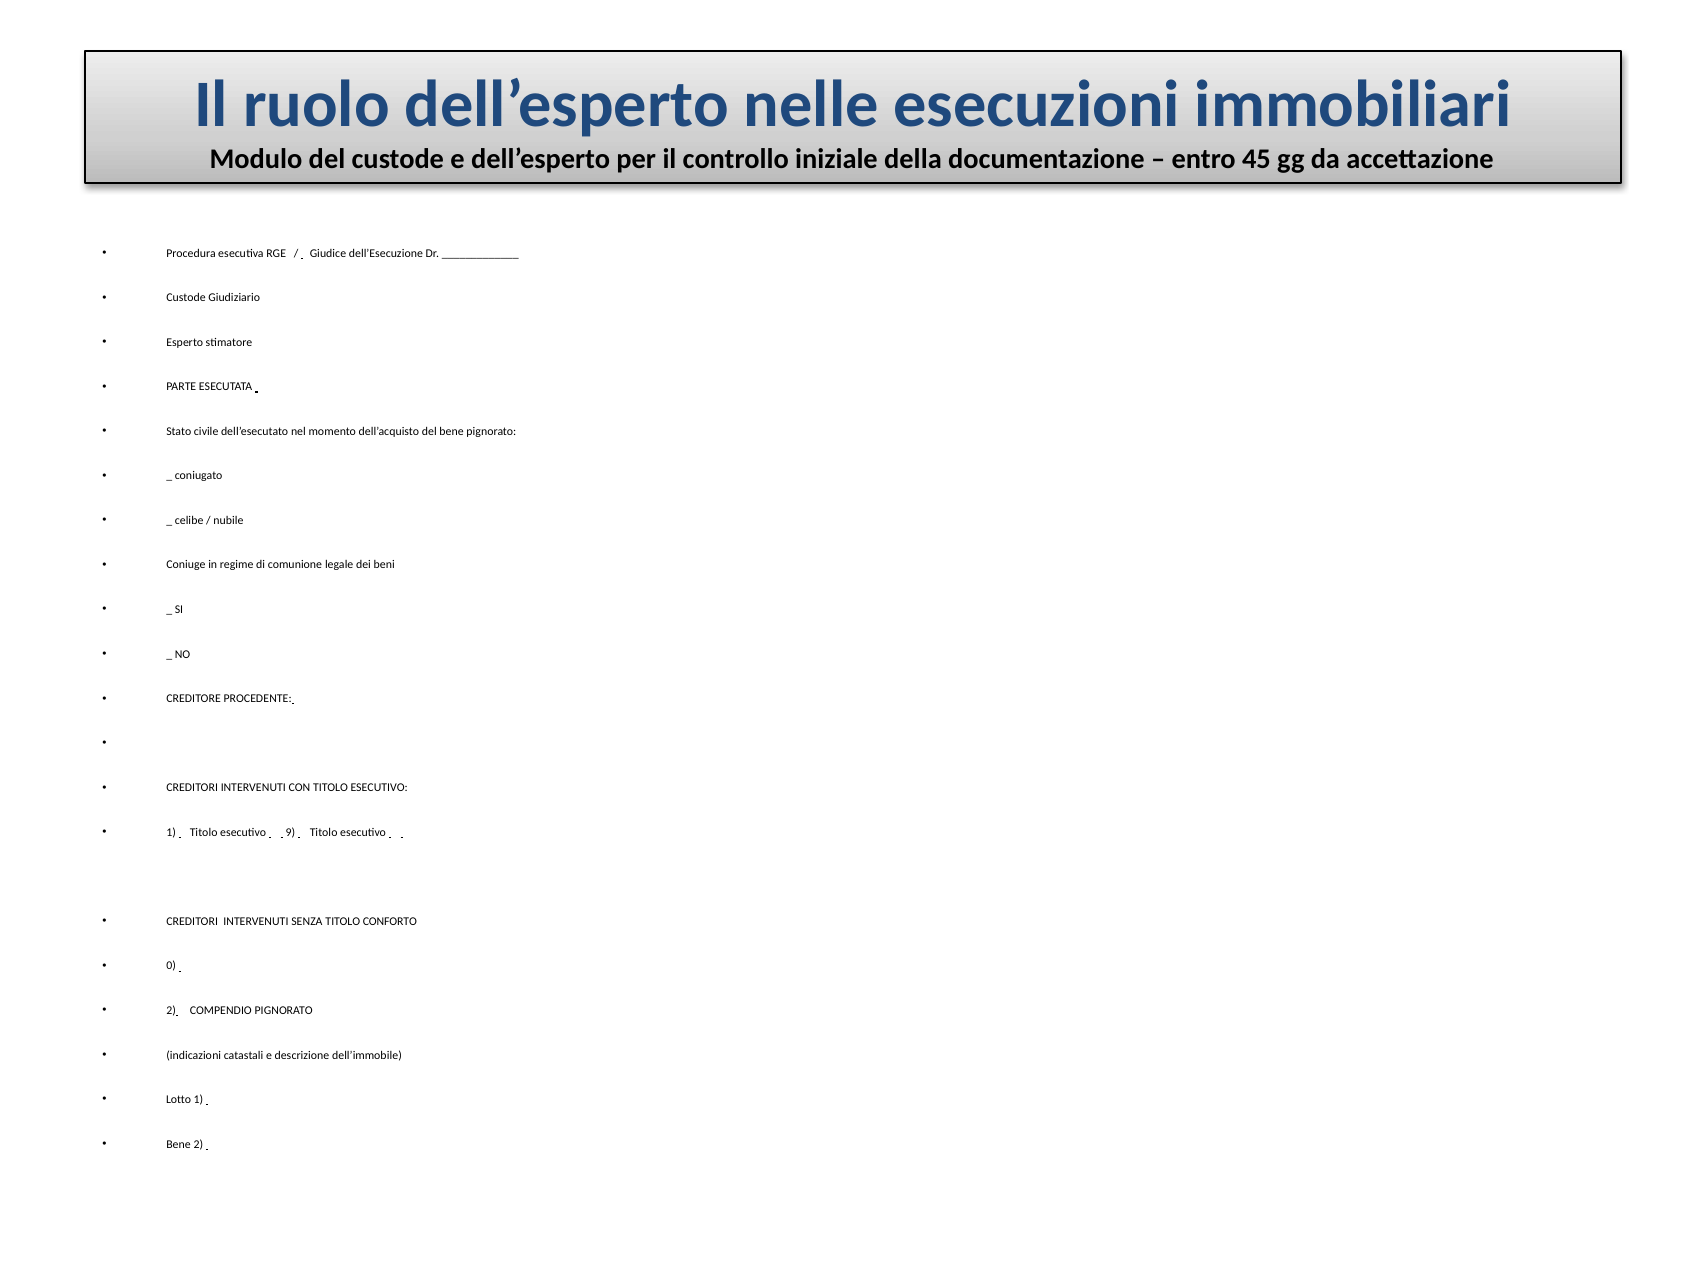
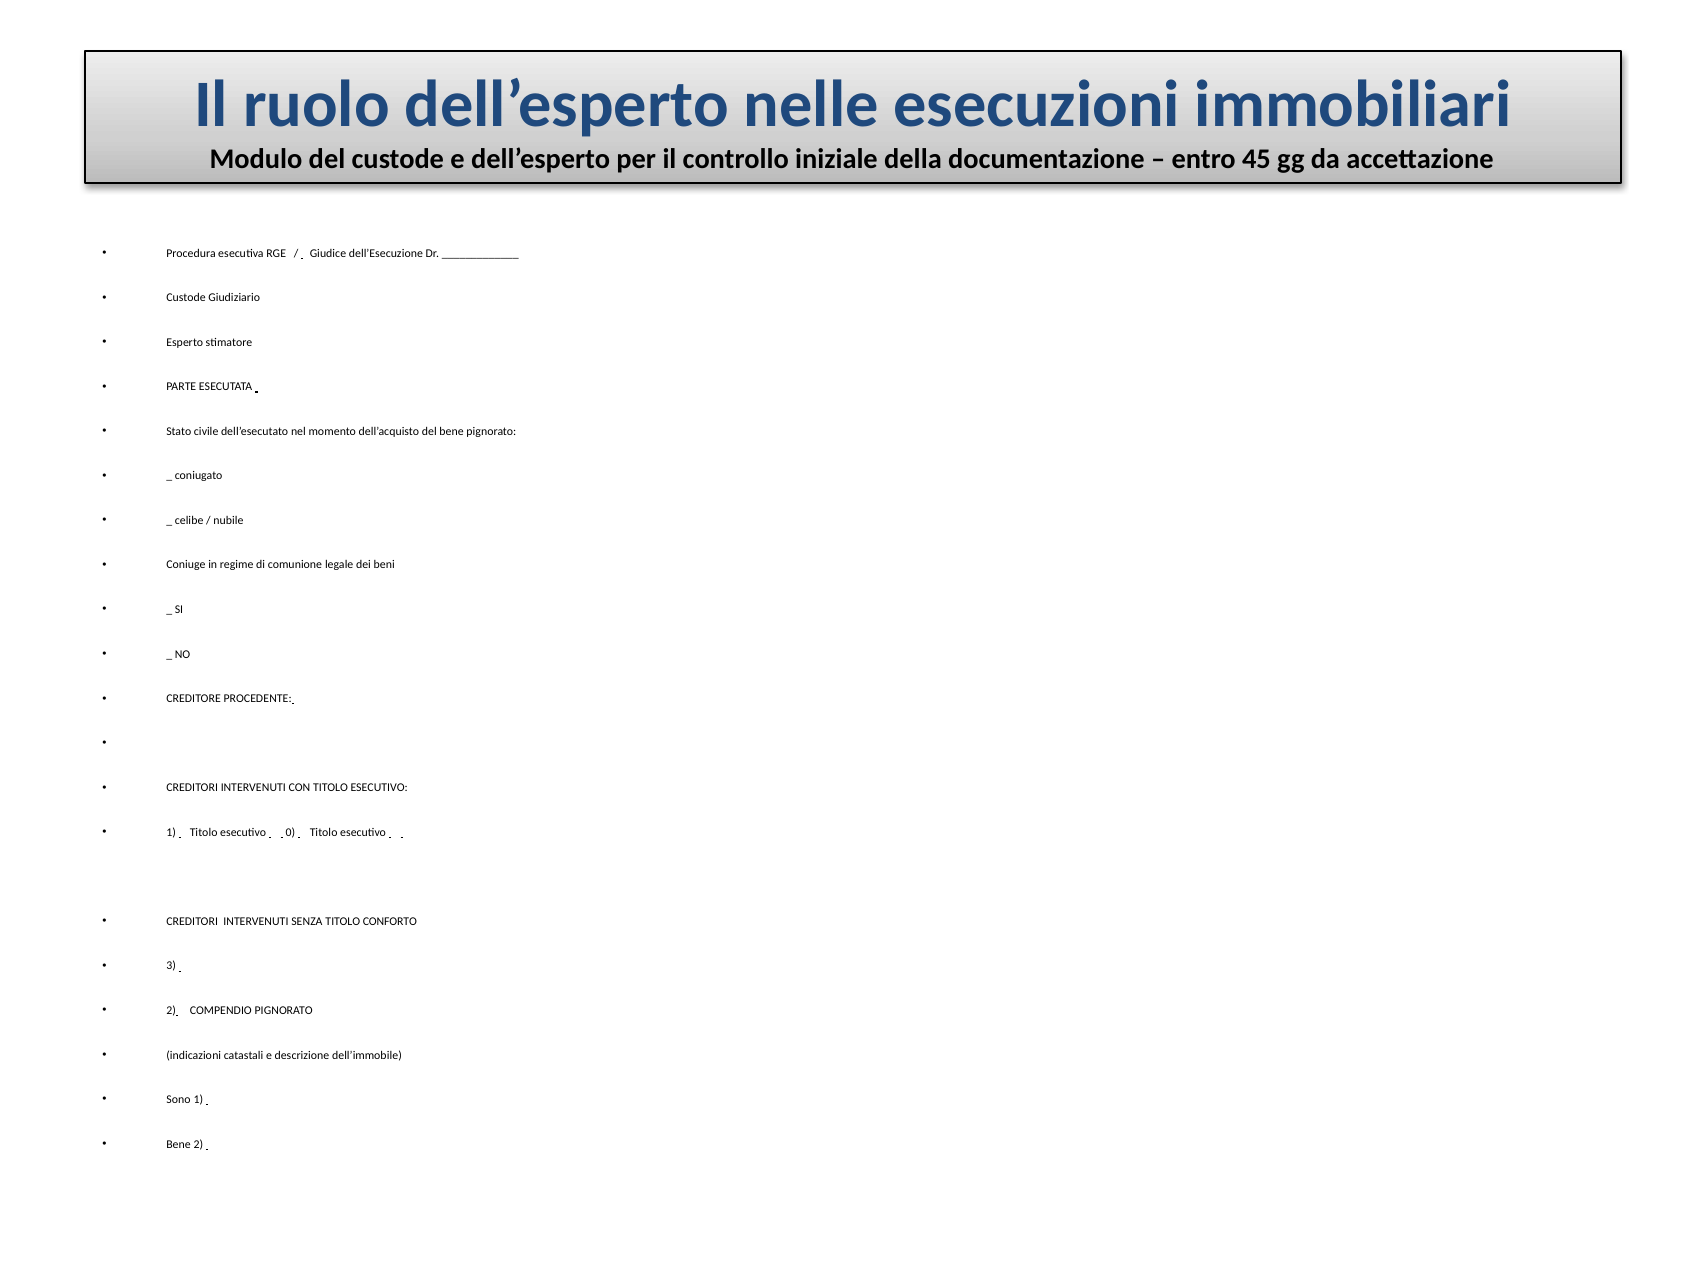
9: 9 -> 0 (290, 832)
0: 0 -> 3 (171, 966)
Lotto: Lotto -> Sono (178, 1099)
